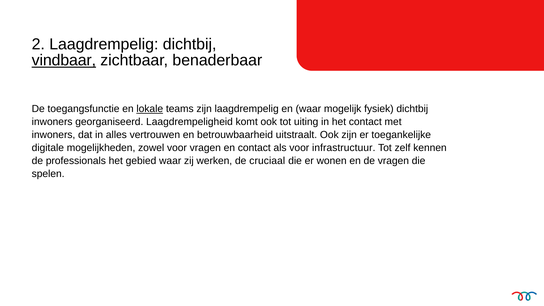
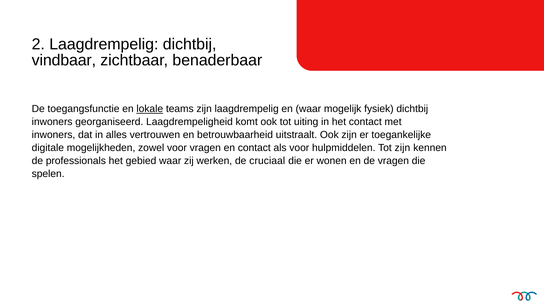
vindbaar underline: present -> none (64, 60)
infrastructuur: infrastructuur -> hulpmiddelen (344, 148)
Tot zelf: zelf -> zijn (402, 148)
